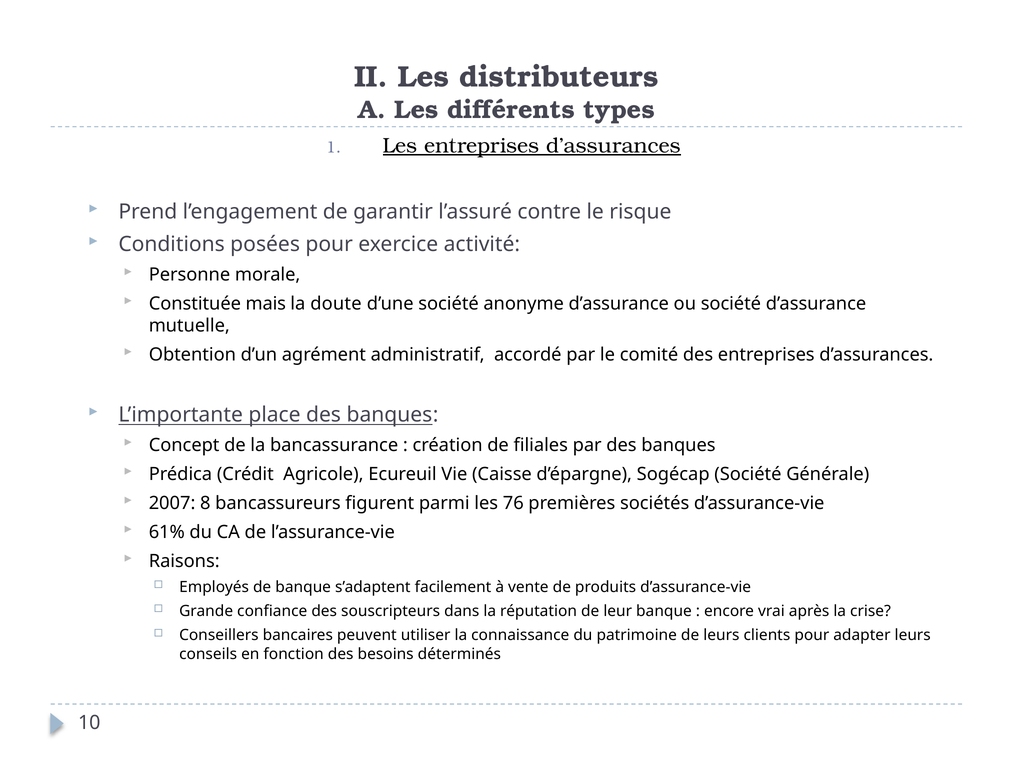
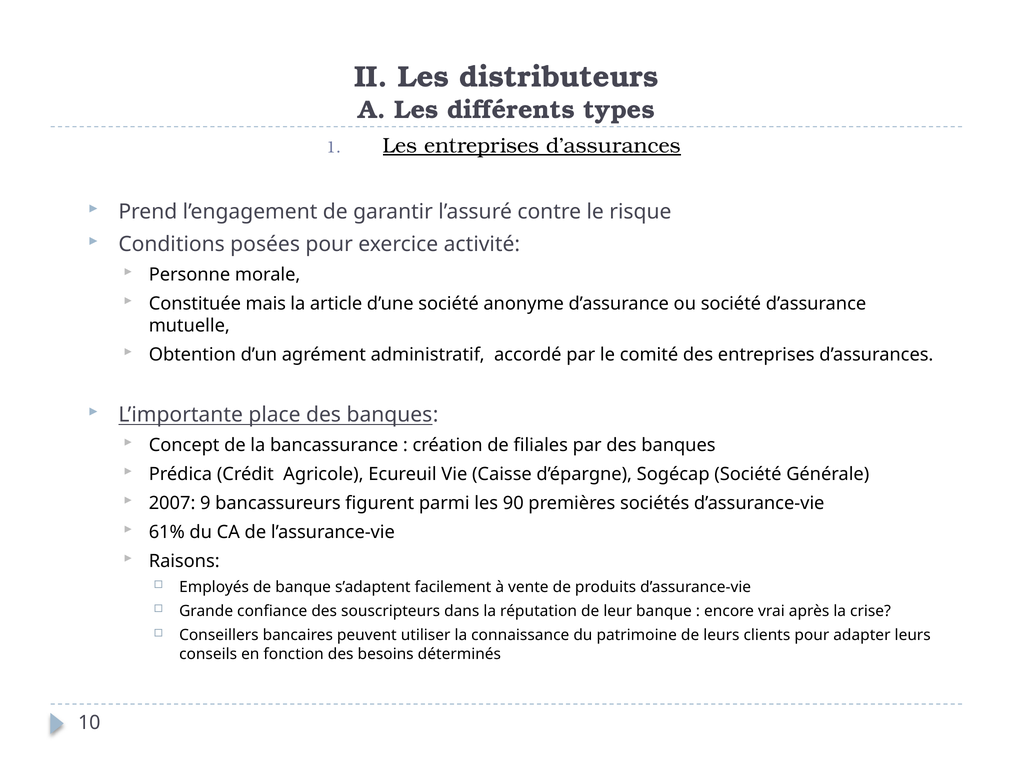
doute: doute -> article (336, 304)
8: 8 -> 9 (205, 503)
76: 76 -> 90 (513, 503)
